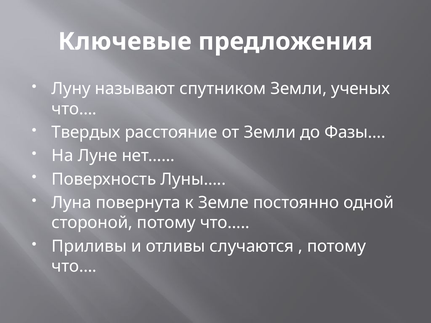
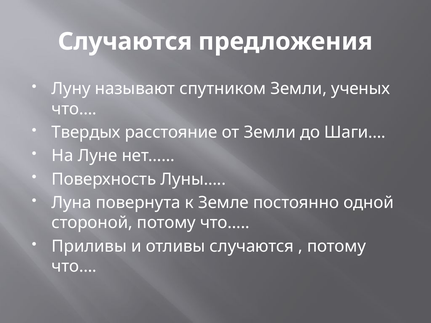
Ключевые: Ключевые -> Случаются (125, 42)
Фазы…: Фазы… -> Шаги… (355, 132)
